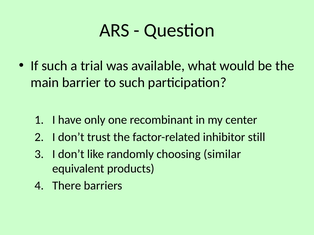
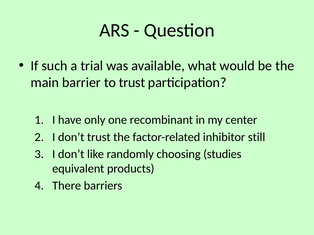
to such: such -> trust (132, 83)
similar: similar -> studies (222, 154)
